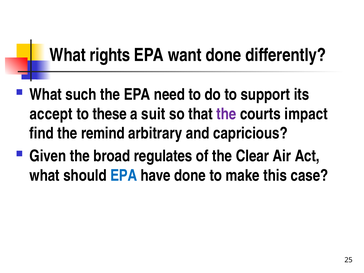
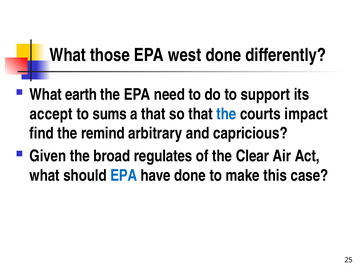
rights: rights -> those (110, 55)
want: want -> west (185, 55)
such: such -> earth (81, 95)
these: these -> sums (110, 114)
a suit: suit -> that (153, 114)
the colour: purple -> blue (226, 114)
